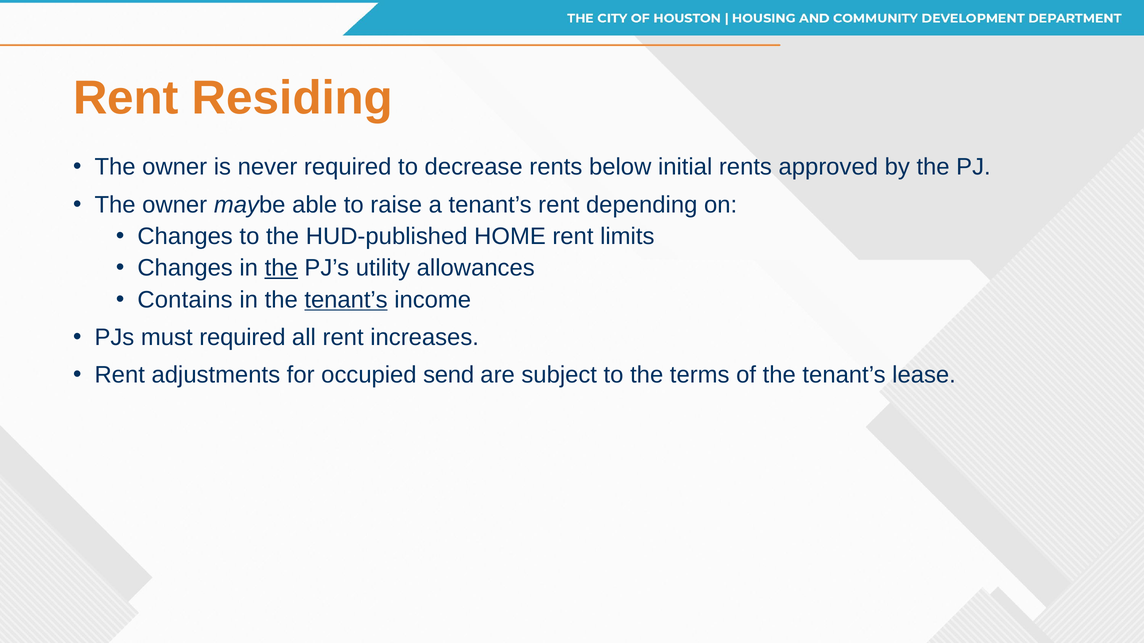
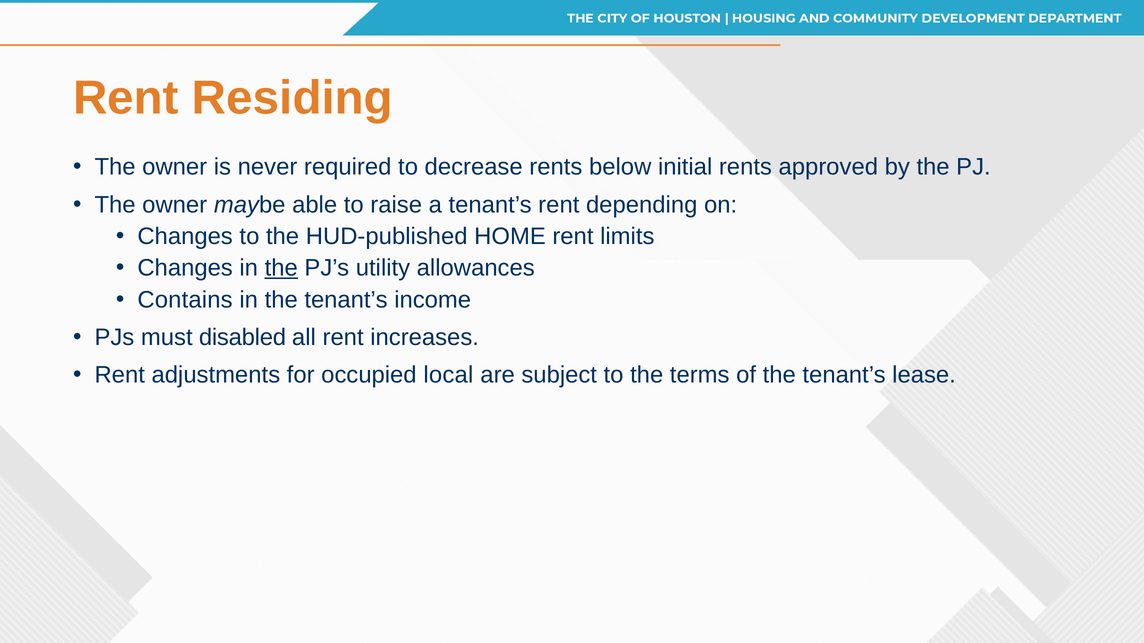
tenant’s underline: present -> none (346, 300)
must required: required -> disabled (242, 338)
send: send -> local (448, 375)
